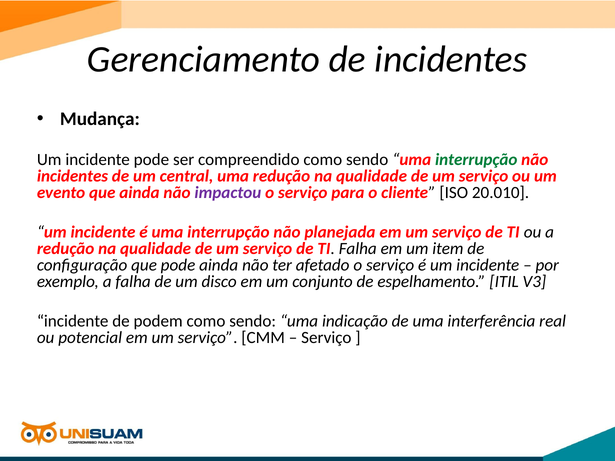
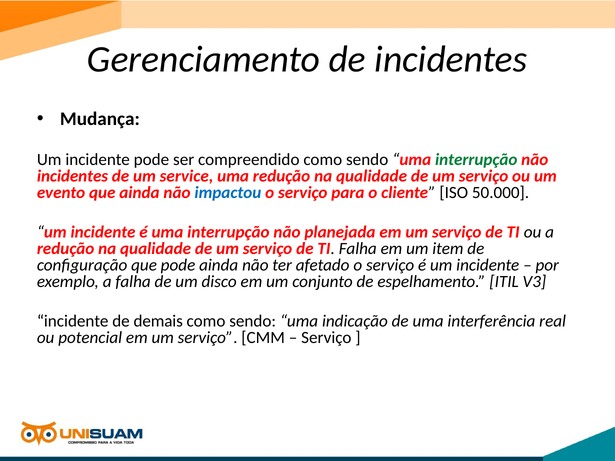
central: central -> service (186, 176)
impactou colour: purple -> blue (228, 193)
20.010: 20.010 -> 50.000 (501, 193)
podem: podem -> demais (158, 321)
